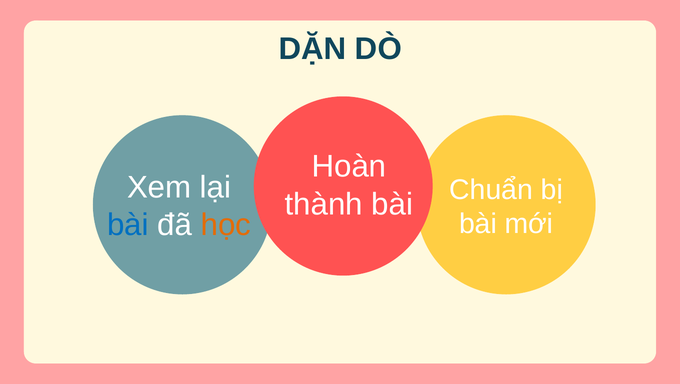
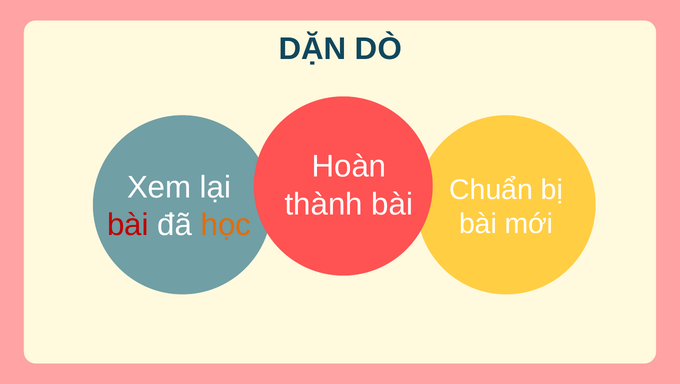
bài colour: blue -> red (128, 225)
